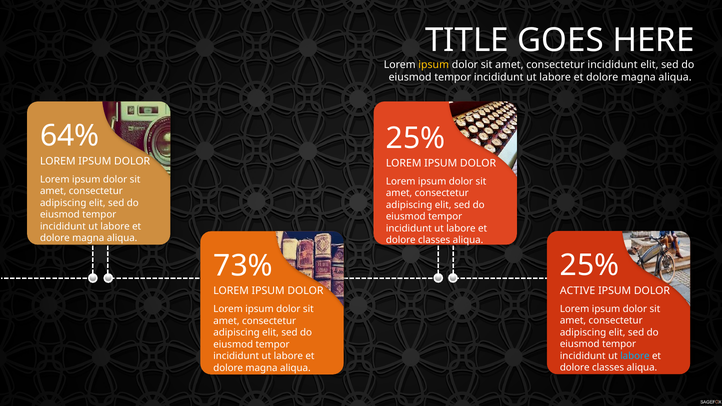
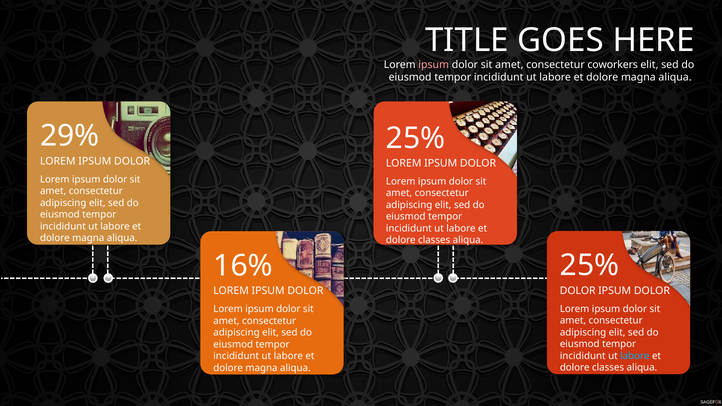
ipsum colour: yellow -> pink (434, 65)
consectetur incididunt: incididunt -> coworkers (613, 65)
64%: 64% -> 29% (70, 136)
73%: 73% -> 16% (243, 266)
ACTIVE: ACTIVE -> DOLOR (578, 291)
